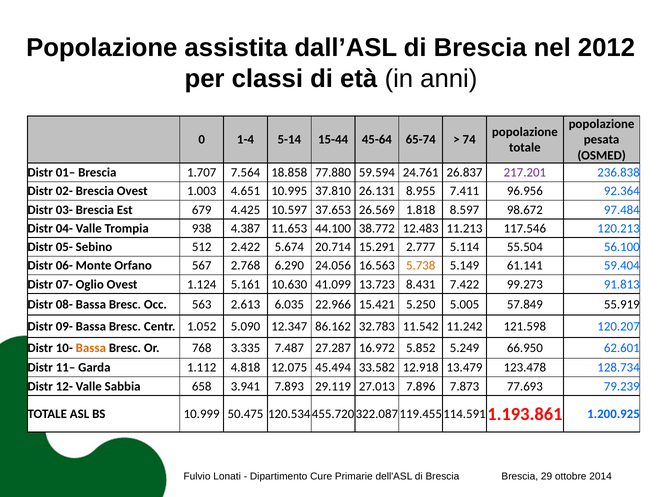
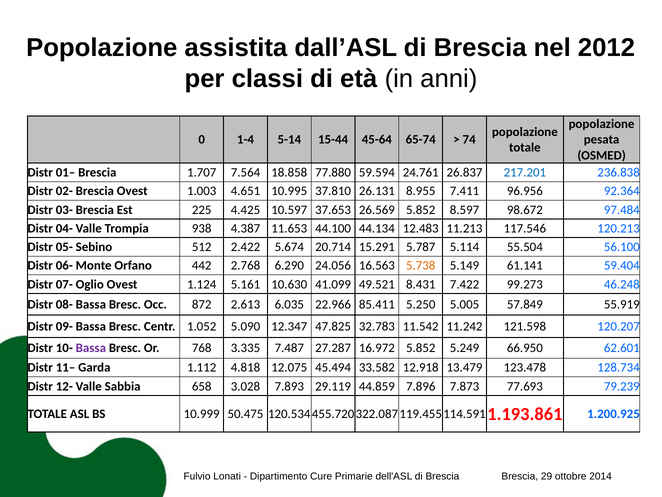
217.201 colour: purple -> blue (525, 172)
679: 679 -> 225 (202, 210)
26.569 1.818: 1.818 -> 5.852 (421, 210)
38.772: 38.772 -> 44.134 (377, 228)
2.777: 2.777 -> 5.787 (421, 247)
567: 567 -> 442 (202, 265)
13.723: 13.723 -> 49.521 (377, 284)
91.813: 91.813 -> 46.248 (622, 284)
563: 563 -> 872 (202, 304)
15.421: 15.421 -> 85.411 (377, 304)
86.162: 86.162 -> 47.825 (333, 326)
Bassa colour: orange -> purple (91, 348)
3.941: 3.941 -> 3.028 (245, 386)
27.013: 27.013 -> 44.859 (377, 386)
